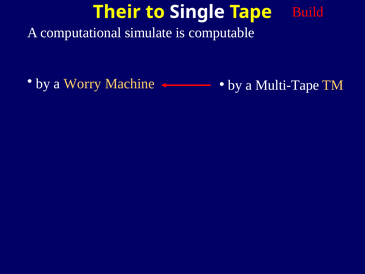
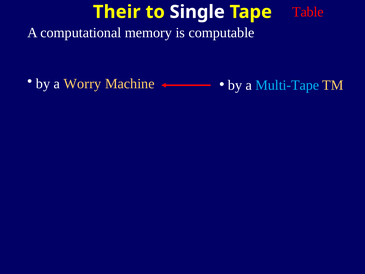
Build: Build -> Table (308, 12)
simulate: simulate -> memory (148, 33)
Multi-Tape colour: white -> light blue (287, 85)
